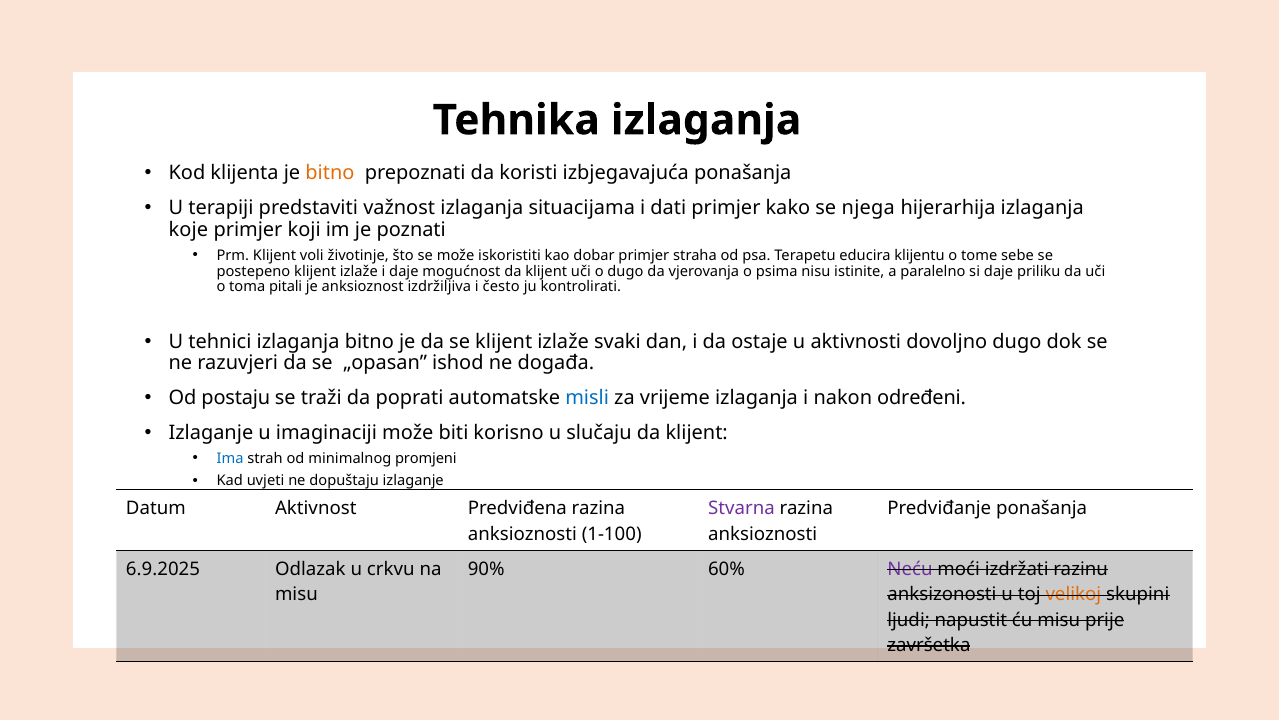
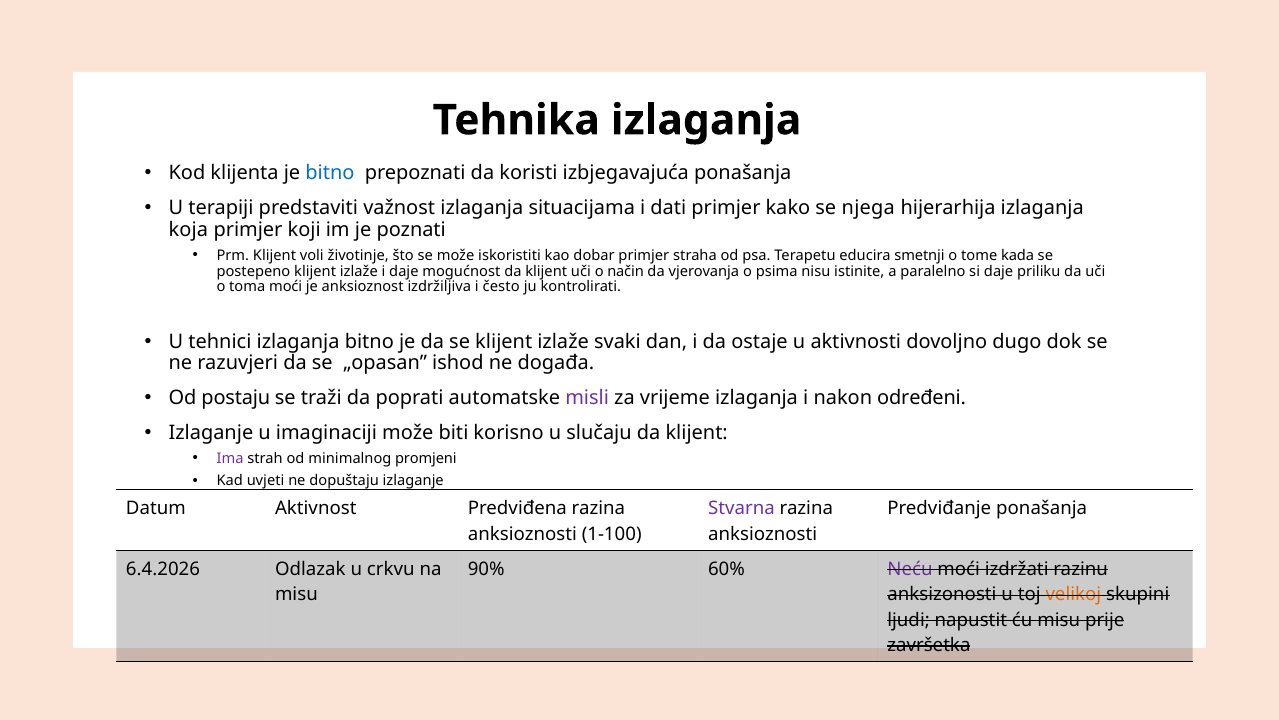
bitno colour: orange -> blue (330, 173)
koje: koje -> koja (188, 230)
klijentu: klijentu -> smetnji (920, 255)
sebe: sebe -> kada (1018, 255)
o dugo: dugo -> način (626, 271)
toma pitali: pitali -> moći (286, 287)
misli colour: blue -> purple (587, 398)
Ima colour: blue -> purple (230, 458)
6.9.2025: 6.9.2025 -> 6.4.2026 (163, 569)
